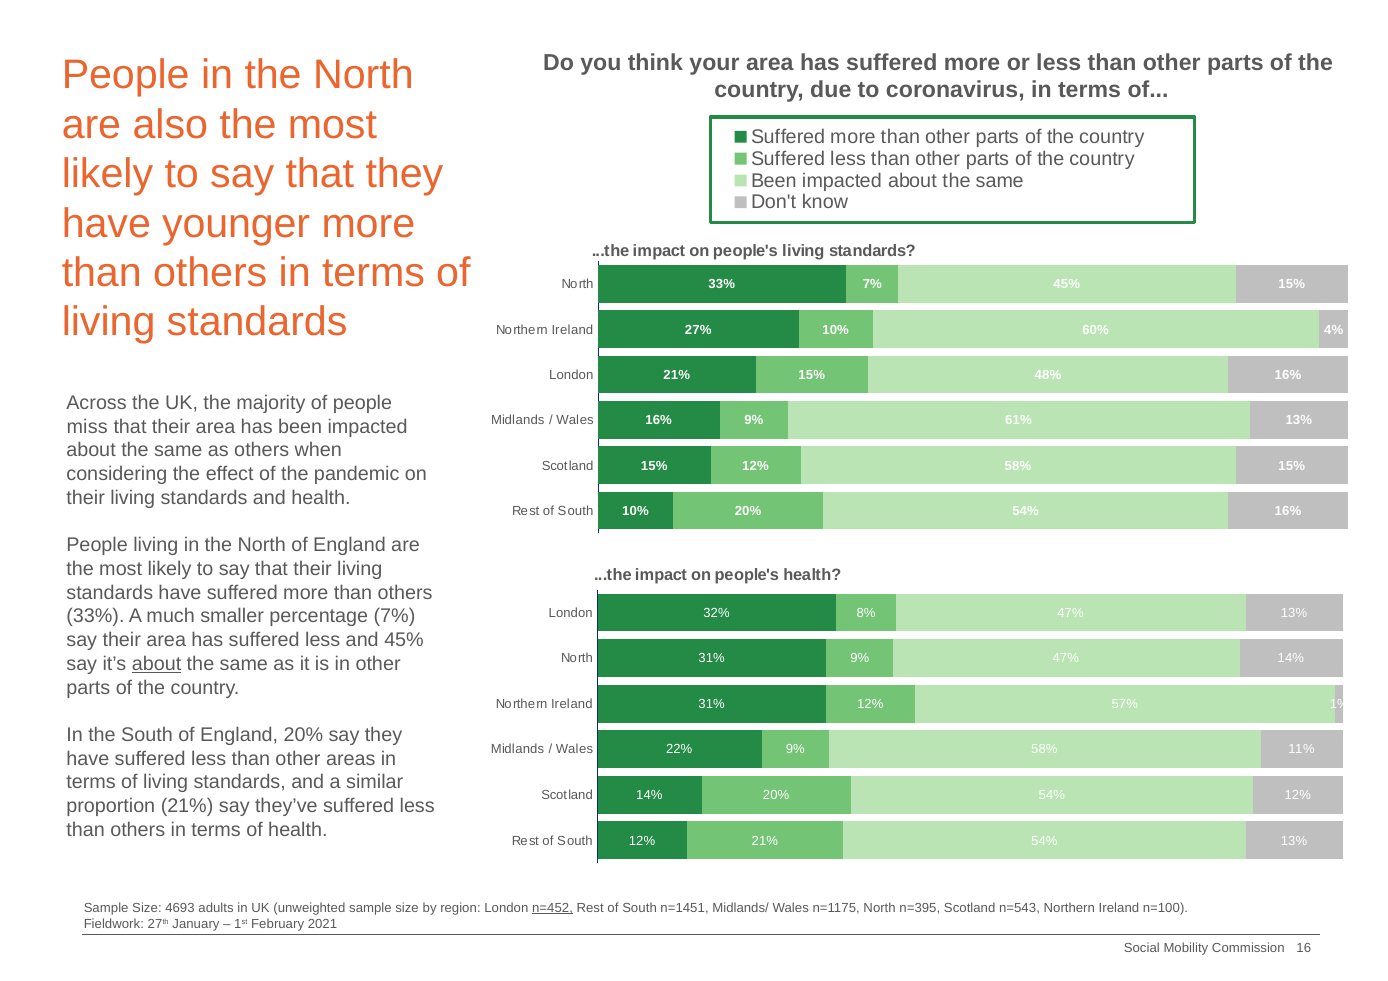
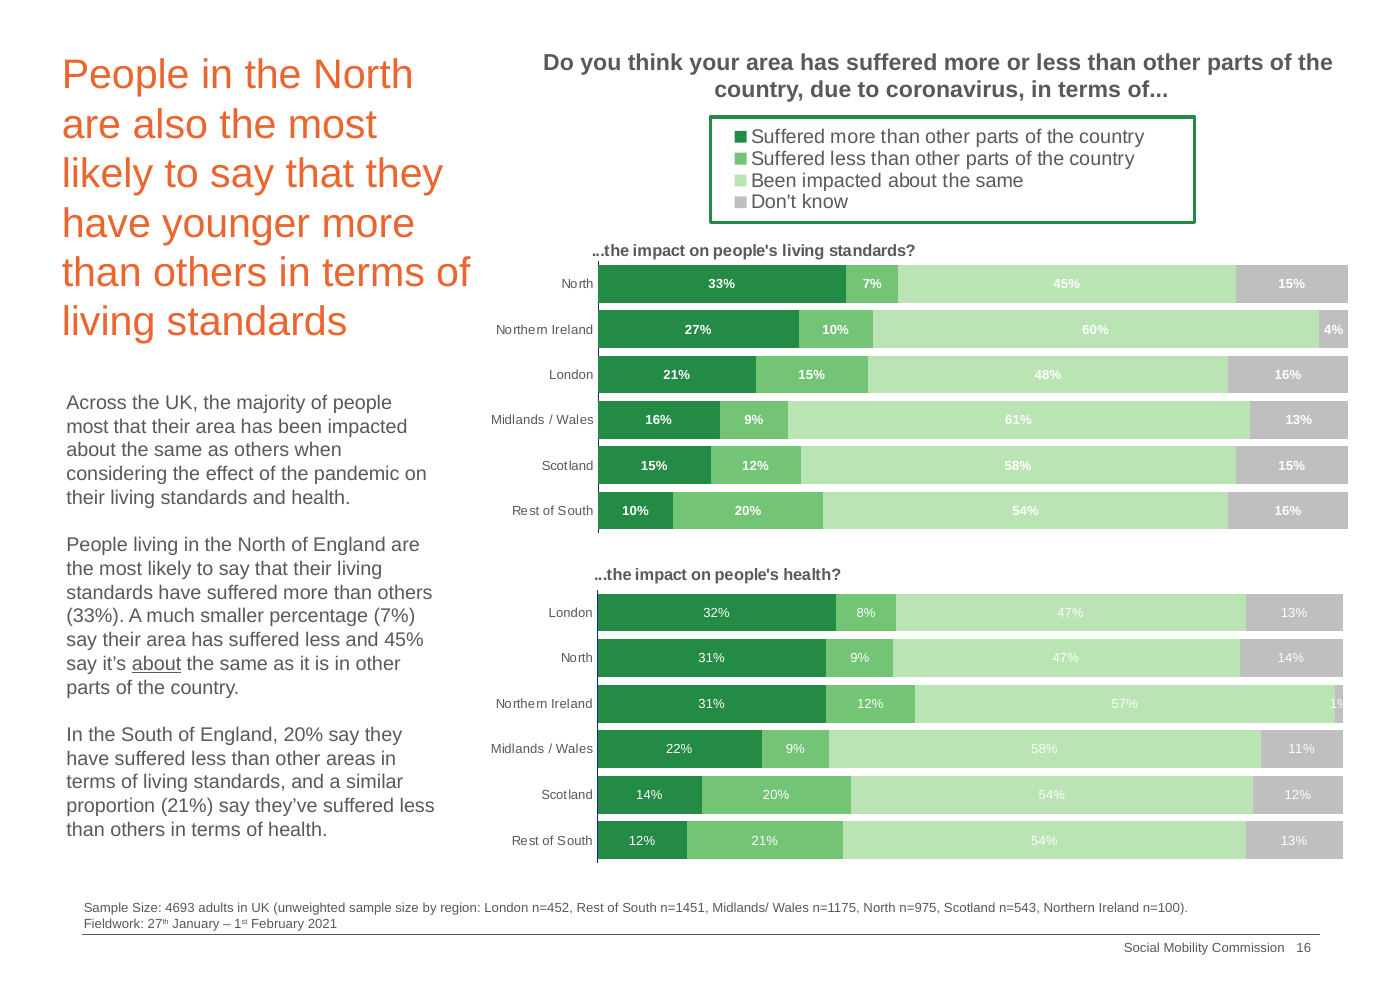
miss: miss -> most (87, 427)
n=452 underline: present -> none (553, 909)
n=395: n=395 -> n=975 (920, 909)
